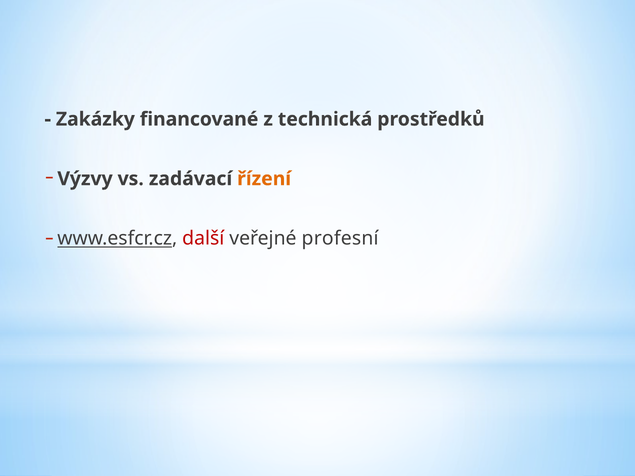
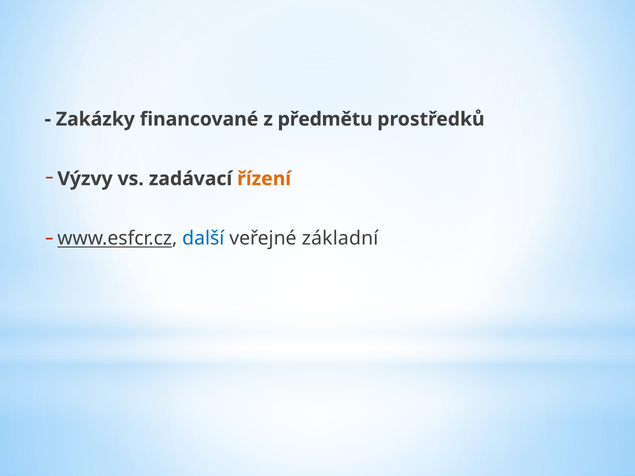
technická: technická -> předmětu (325, 119)
další colour: red -> blue (203, 238)
profesní: profesní -> základní (340, 238)
